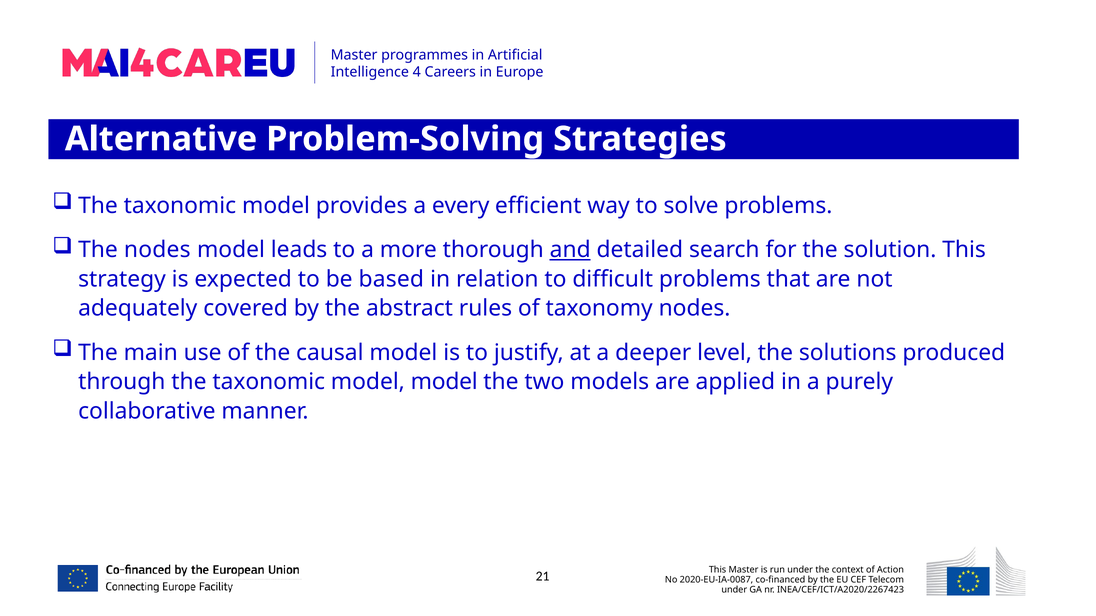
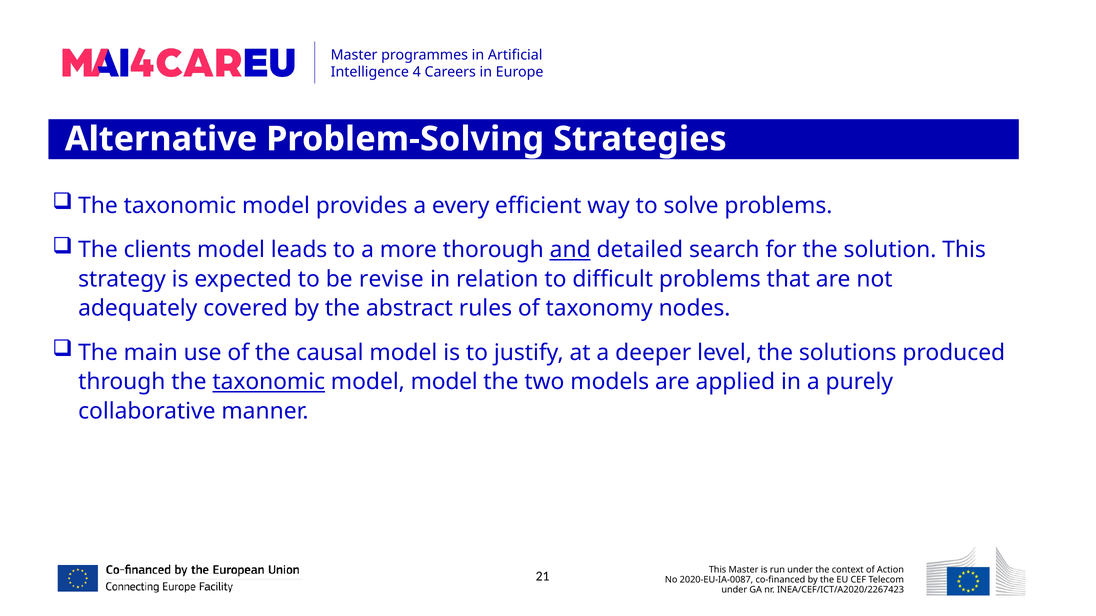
The nodes: nodes -> clients (158, 250)
based: based -> revise (391, 279)
taxonomic underline: none -> present (269, 382)
